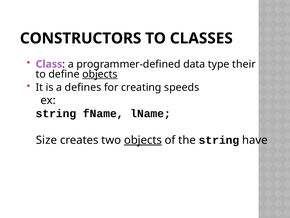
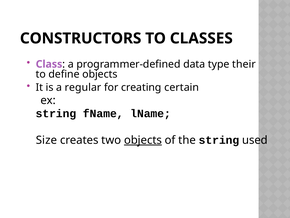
objects underline: present -> none (100, 74)
defines: defines -> regular (83, 87)
speeds: speeds -> certain (182, 87)
have: have -> used (255, 140)
